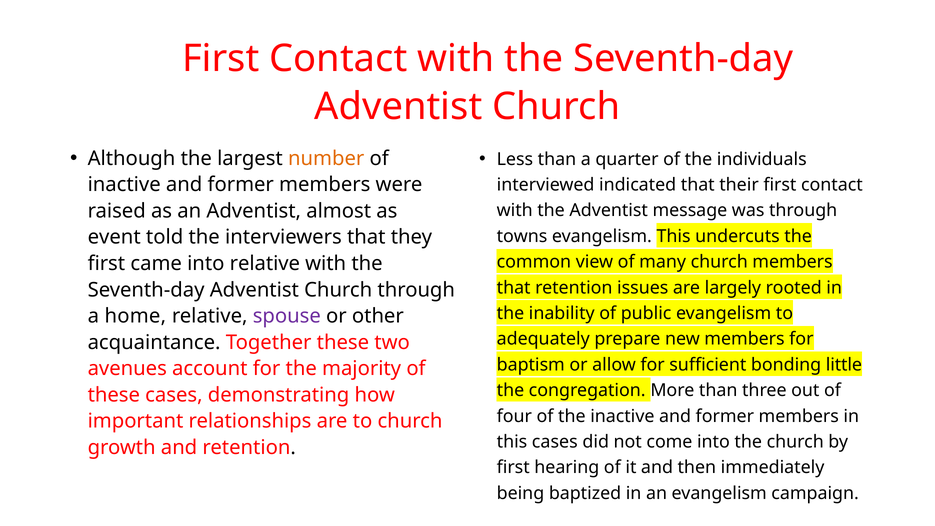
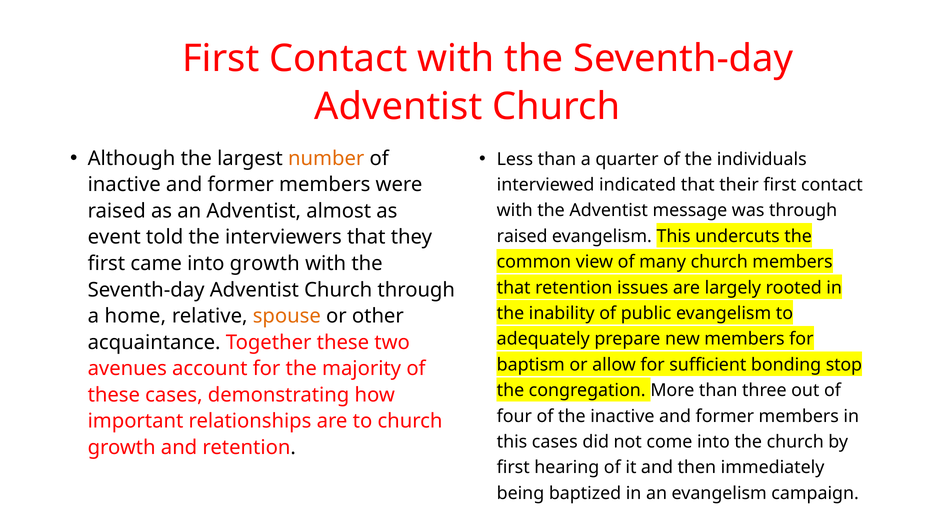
towns: towns -> raised (522, 236)
into relative: relative -> growth (265, 264)
spouse colour: purple -> orange (287, 316)
little: little -> stop (844, 365)
